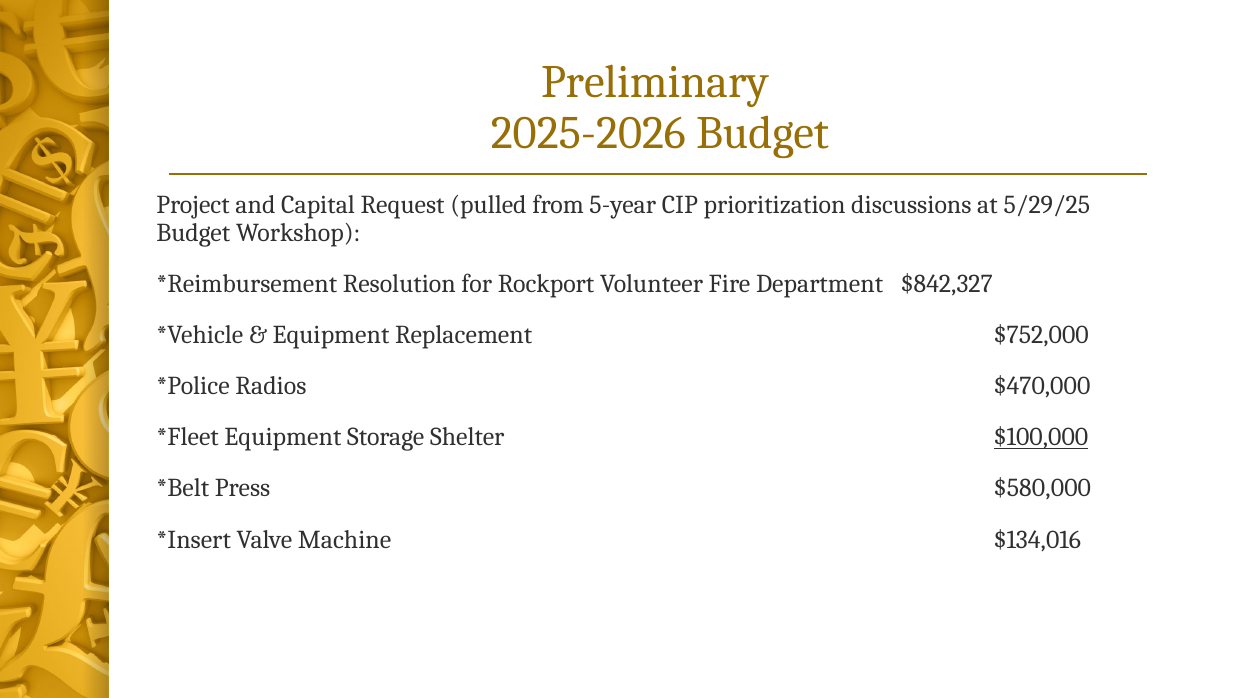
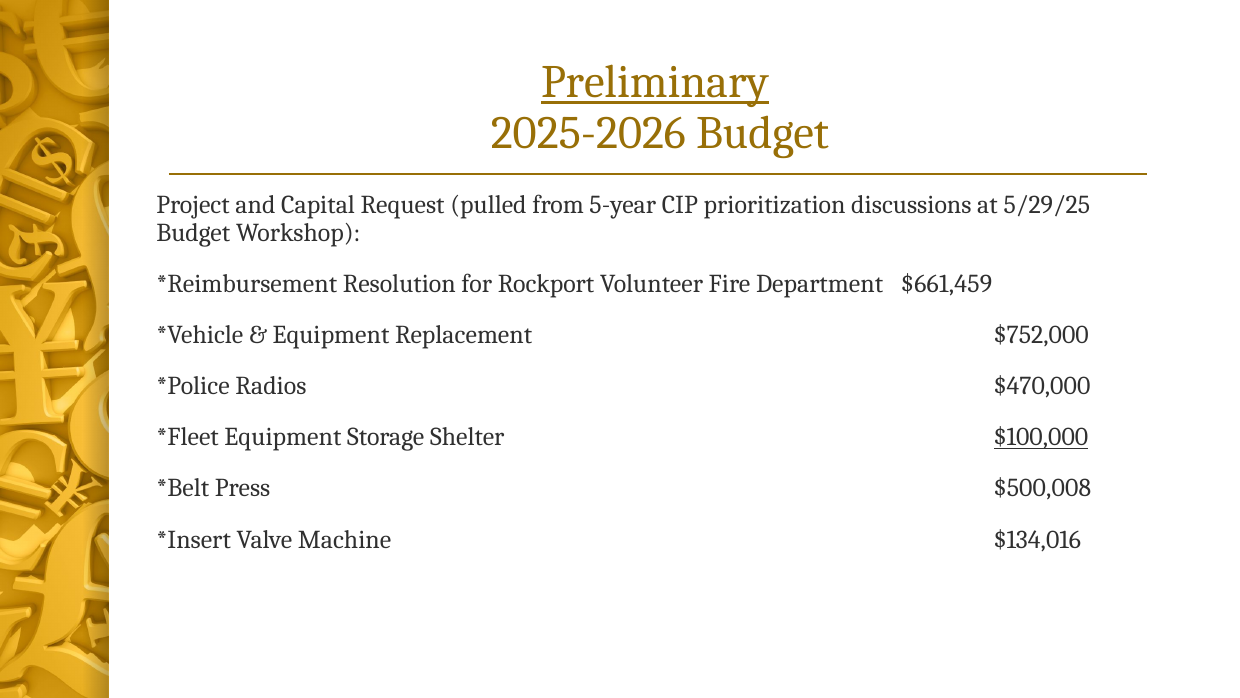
Preliminary underline: none -> present (655, 82)
$842,327: $842,327 -> $661,459 (947, 284)
$580,000: $580,000 -> $500,008 (1042, 488)
